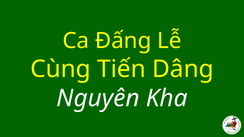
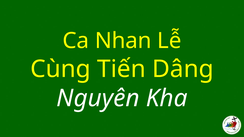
Đấng: Đấng -> Nhan (123, 41)
